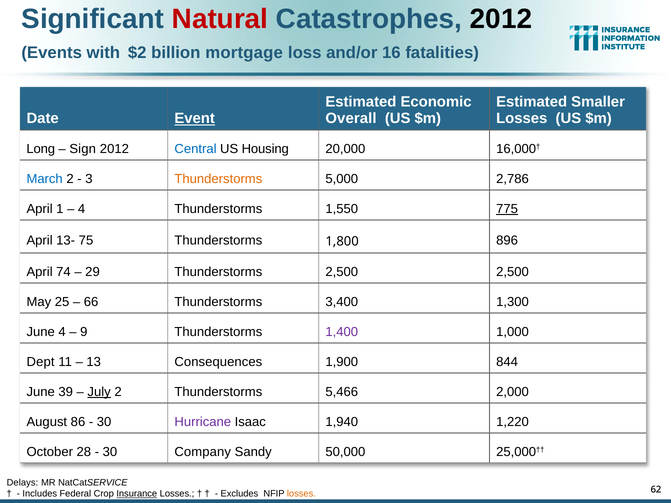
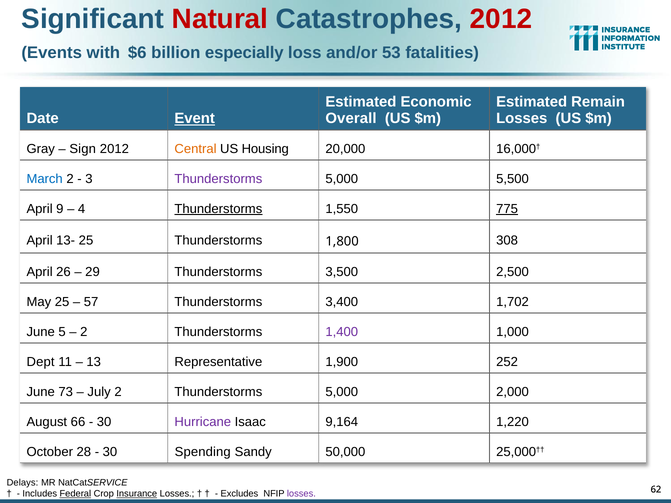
2012 colour: black -> red (501, 19)
$2: $2 -> $6 (137, 53)
mortgage: mortgage -> especially (244, 53)
16: 16 -> 53 (391, 53)
Smaller: Smaller -> Remain (598, 102)
Long: Long -> Gray (41, 149)
Central colour: blue -> orange (196, 149)
Thunderstorms colour: orange -> purple (218, 179)
2,786: 2,786 -> 5,500 (512, 179)
1: 1 -> 9 (60, 209)
Thunderstorms underline: none -> present (218, 209)
13- 75: 75 -> 25 (86, 241)
896: 896 -> 308 (507, 241)
74: 74 -> 26 (63, 272)
Thunderstorms 2,500: 2,500 -> 3,500 (342, 272)
66: 66 -> 57 (91, 302)
1,300: 1,300 -> 1,702 (512, 302)
June 4: 4 -> 5 (62, 332)
9: 9 -> 2 (84, 332)
Consequences: Consequences -> Representative (218, 362)
844: 844 -> 252 (507, 362)
39: 39 -> 73 (66, 392)
July underline: present -> none (99, 392)
2 Thunderstorms 5,466: 5,466 -> 5,000 (342, 392)
86: 86 -> 66 (78, 422)
1,940: 1,940 -> 9,164 (342, 422)
Company: Company -> Spending (203, 452)
Federal underline: none -> present (75, 494)
losses colour: orange -> purple (301, 494)
